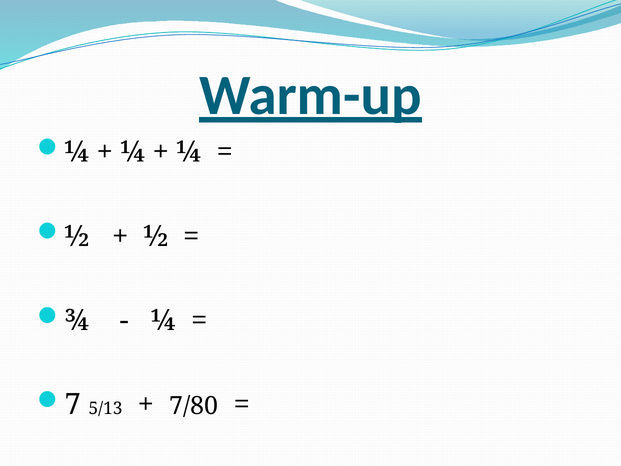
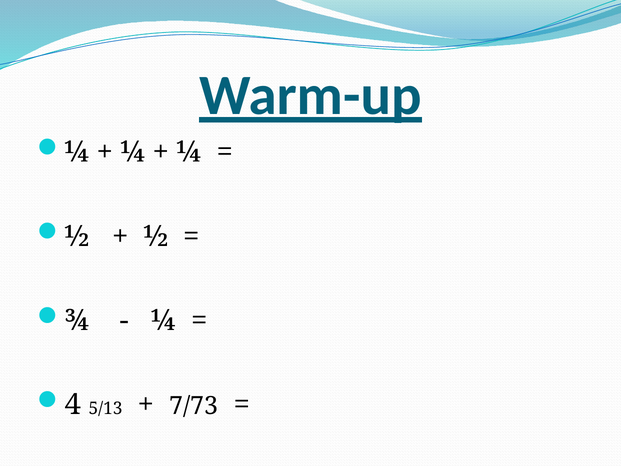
7: 7 -> 4 (73, 405)
7/80: 7/80 -> 7/73 (194, 406)
